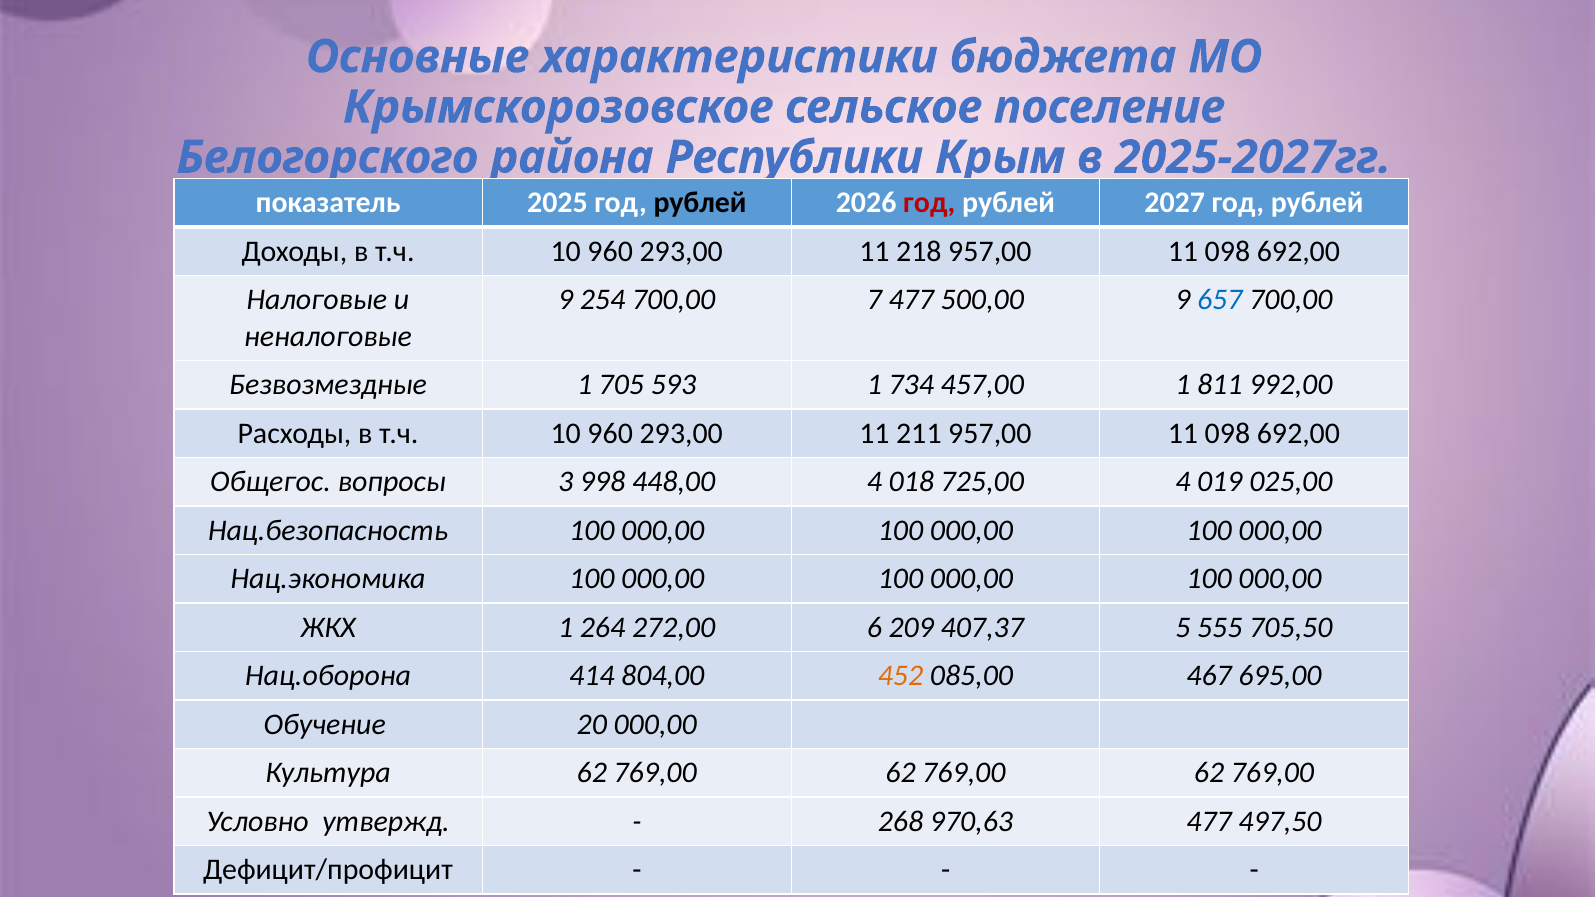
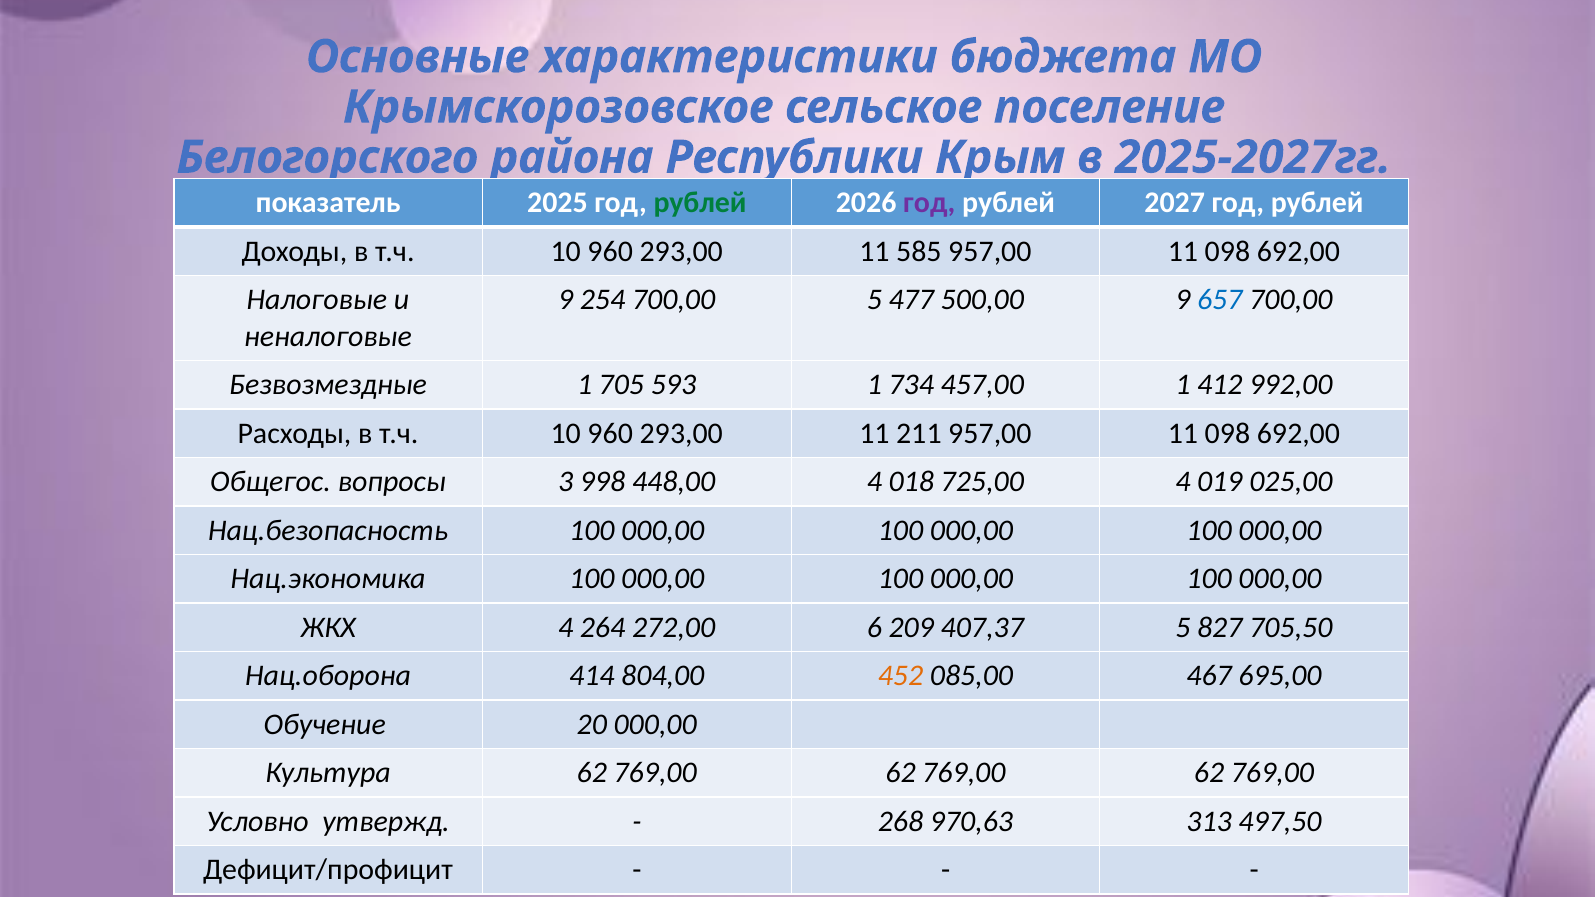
рублей colour: black -> green (700, 203)
год colour: red -> purple (929, 203)
218: 218 -> 585 (919, 252)
700,00 7: 7 -> 5 (874, 300)
811: 811 -> 412 (1220, 385)
ЖКХ 1: 1 -> 4 (566, 628)
555: 555 -> 827 (1220, 628)
970,63 477: 477 -> 313 (1209, 822)
